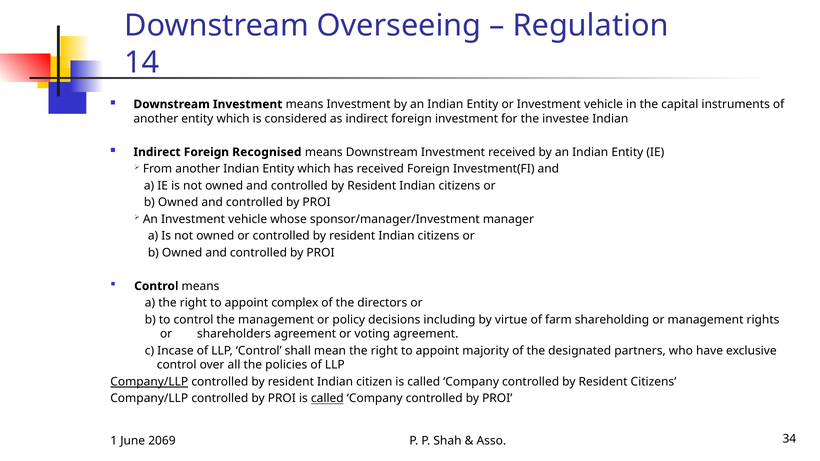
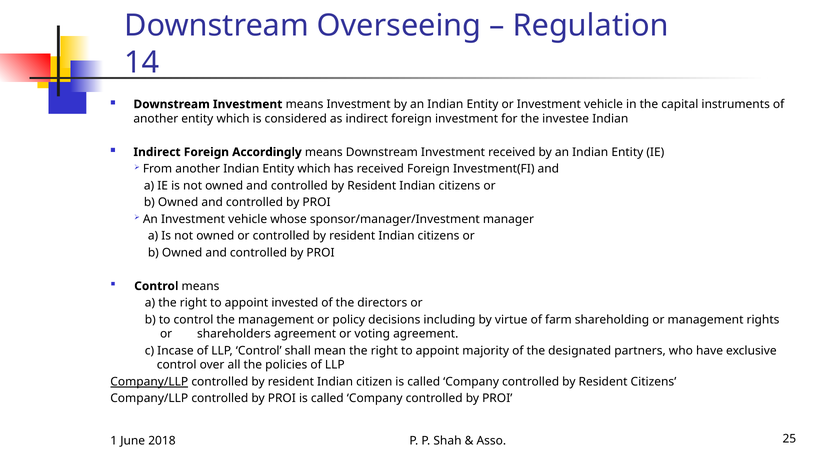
Recognised: Recognised -> Accordingly (267, 152)
complex: complex -> invested (295, 303)
called underline: present -> none (327, 399)
2069: 2069 -> 2018 (162, 441)
34: 34 -> 25 (789, 439)
